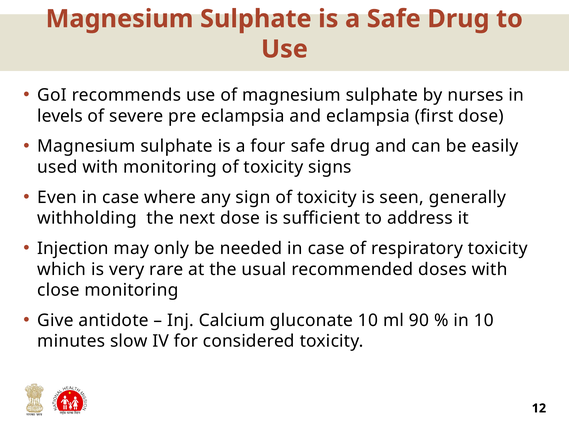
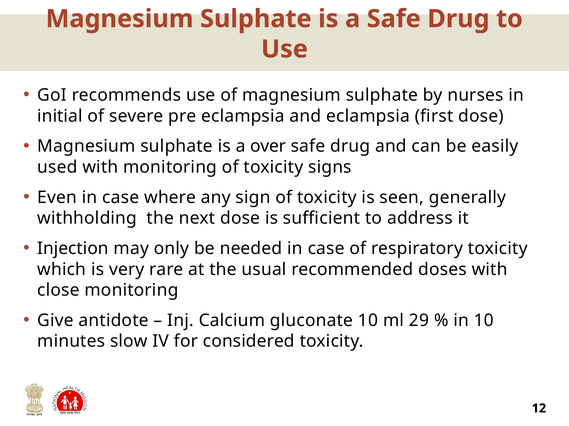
levels: levels -> initial (60, 116)
four: four -> over (268, 147)
90: 90 -> 29 (419, 321)
